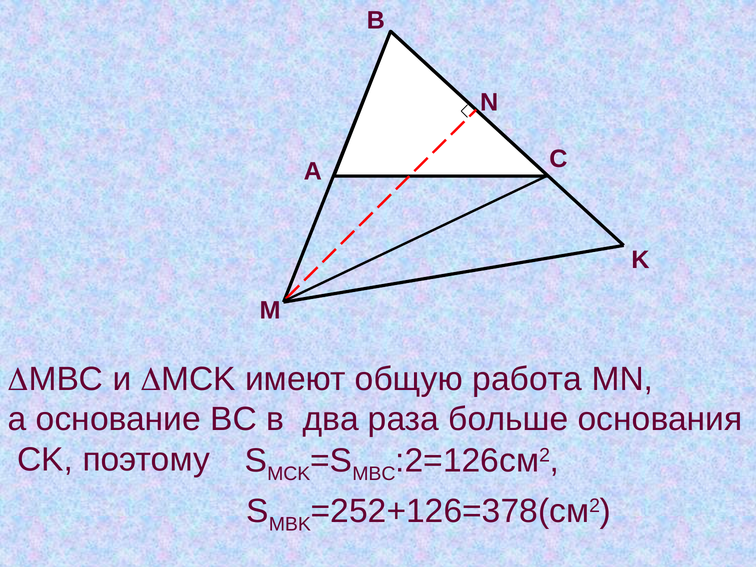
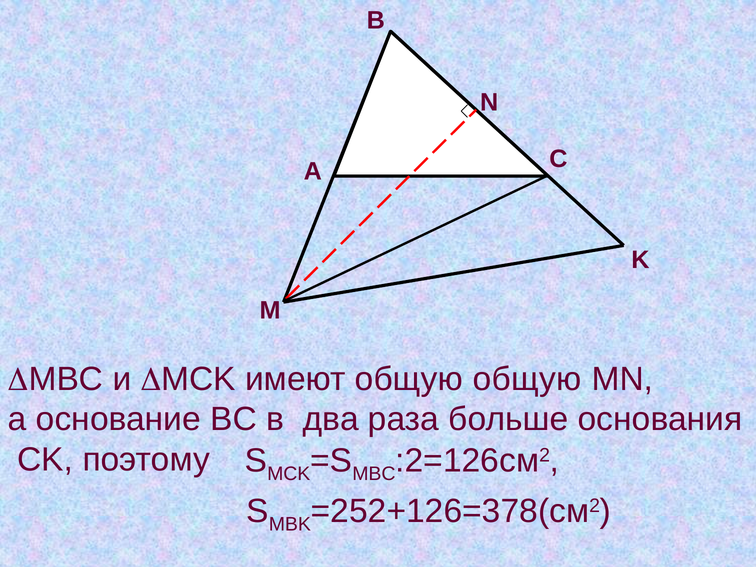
общую работа: работа -> общую (527, 379)
